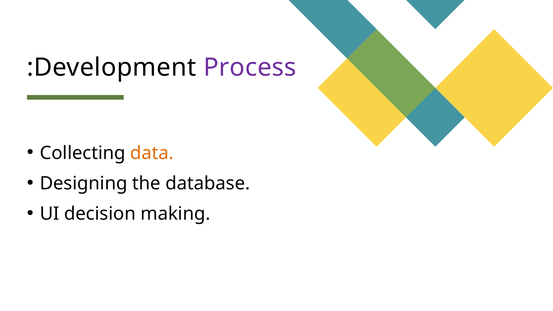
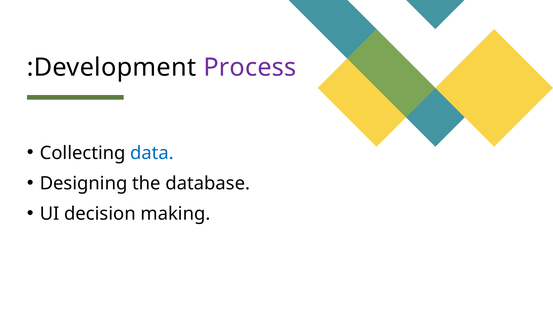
data colour: orange -> blue (152, 153)
